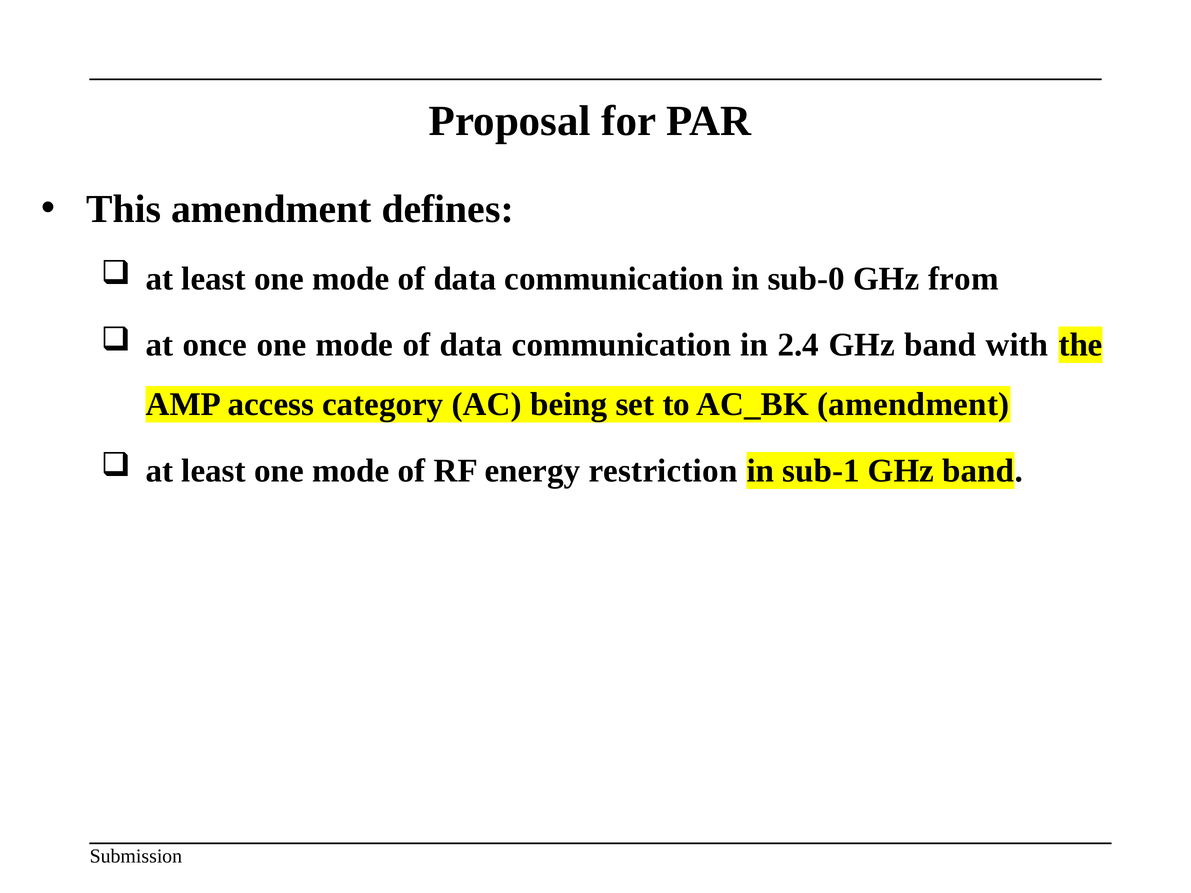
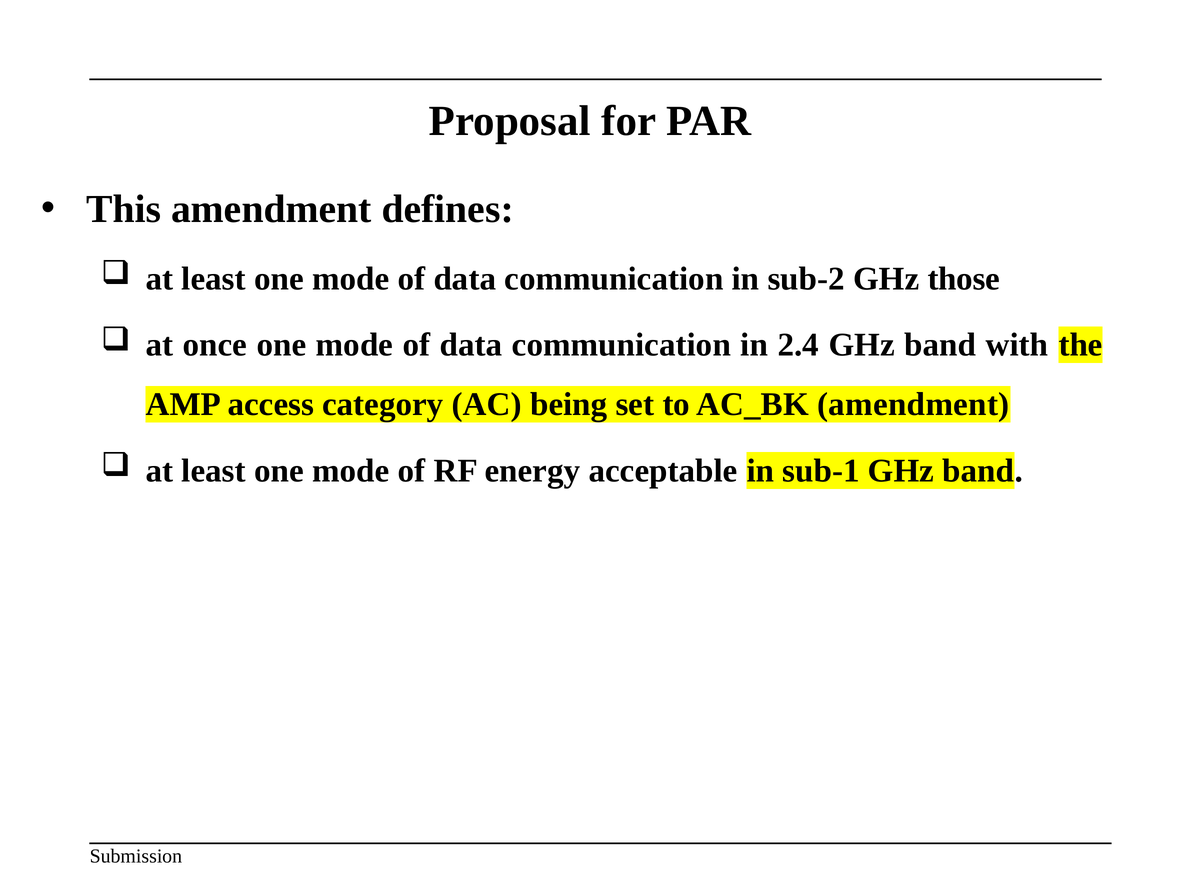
sub-0: sub-0 -> sub-2 (806, 279)
from: from -> those (964, 279)
restriction: restriction -> acceptable (663, 471)
